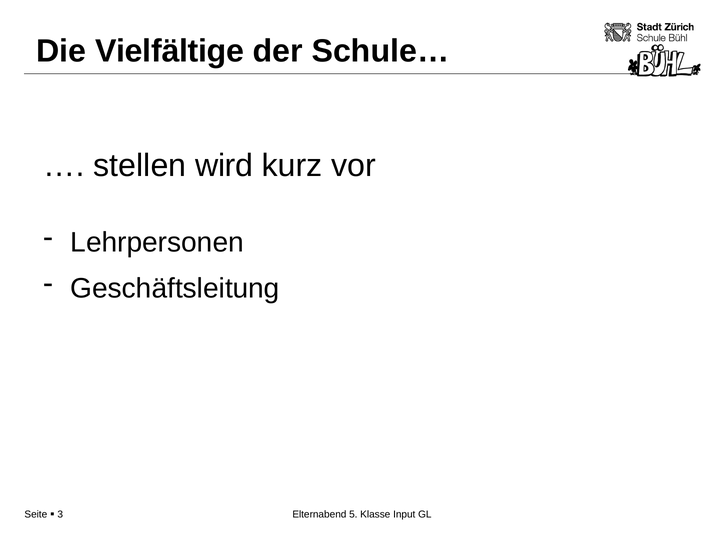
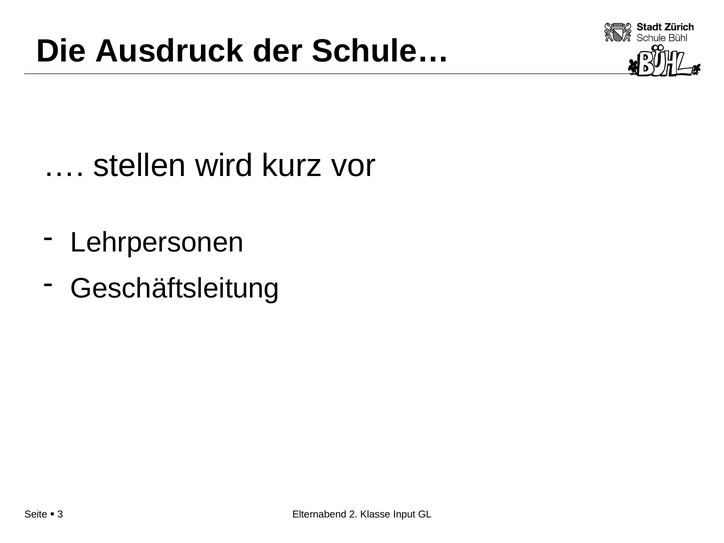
Vielfältige: Vielfältige -> Ausdruck (169, 51)
5: 5 -> 2 (353, 514)
